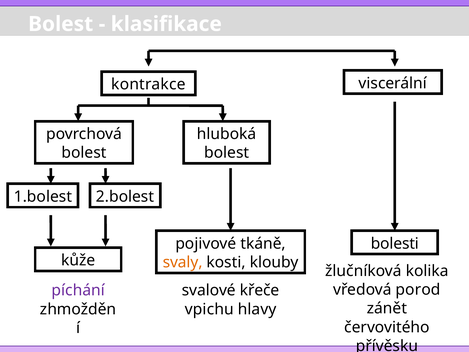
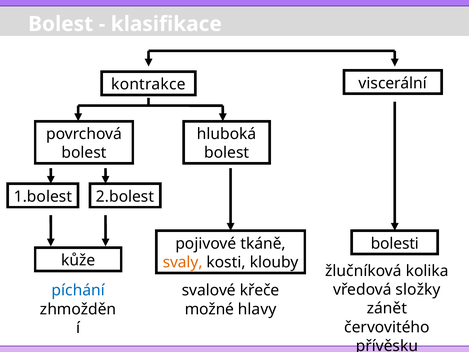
porod: porod -> složky (418, 289)
píchání colour: purple -> blue (78, 290)
vpichu: vpichu -> možné (209, 309)
